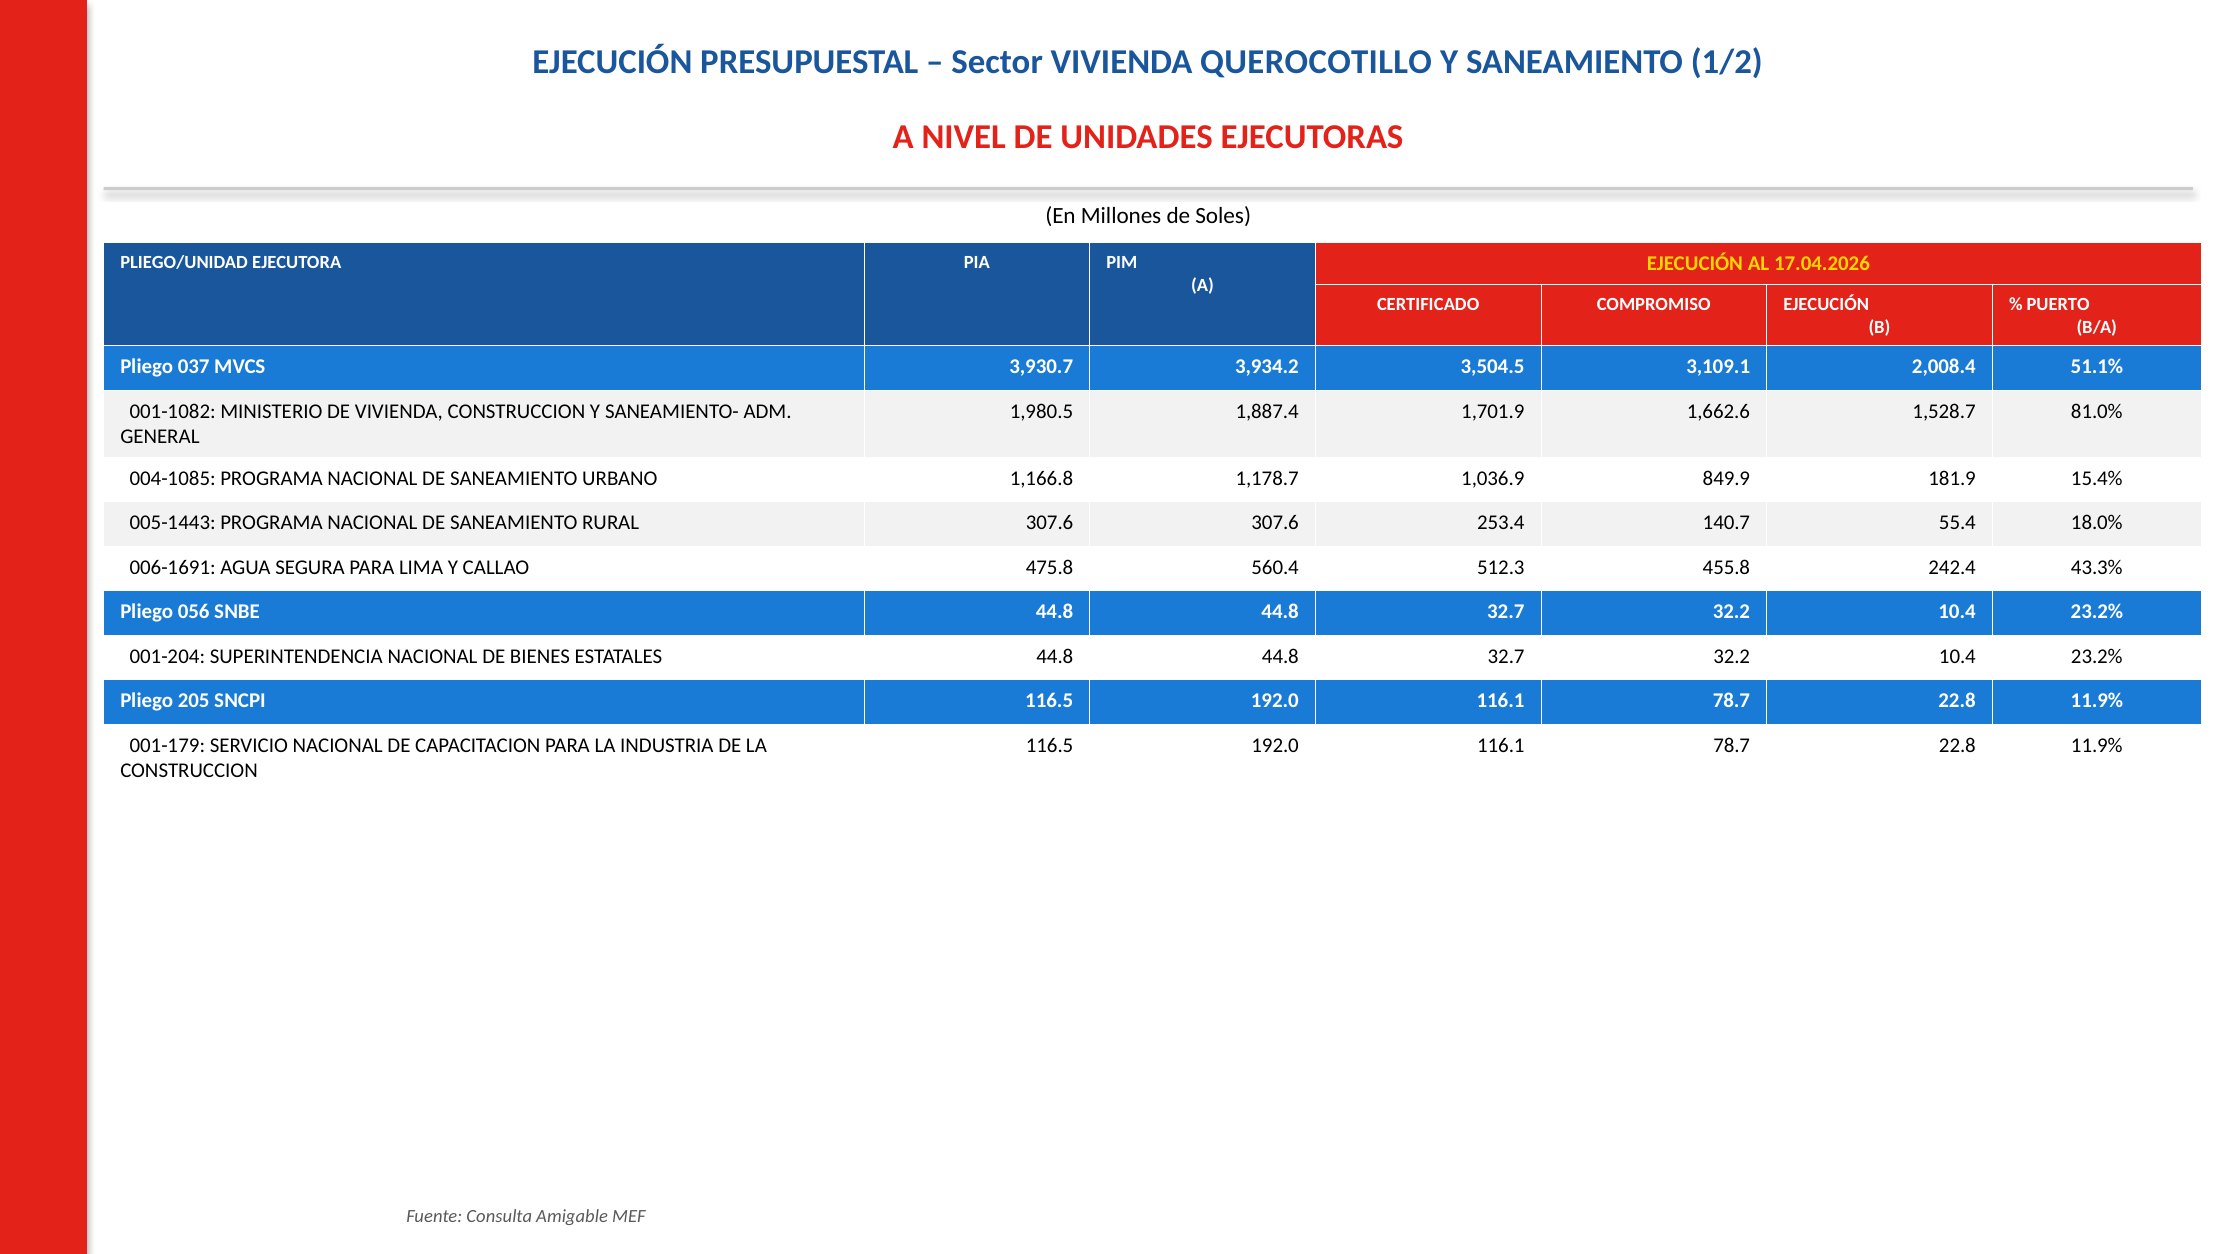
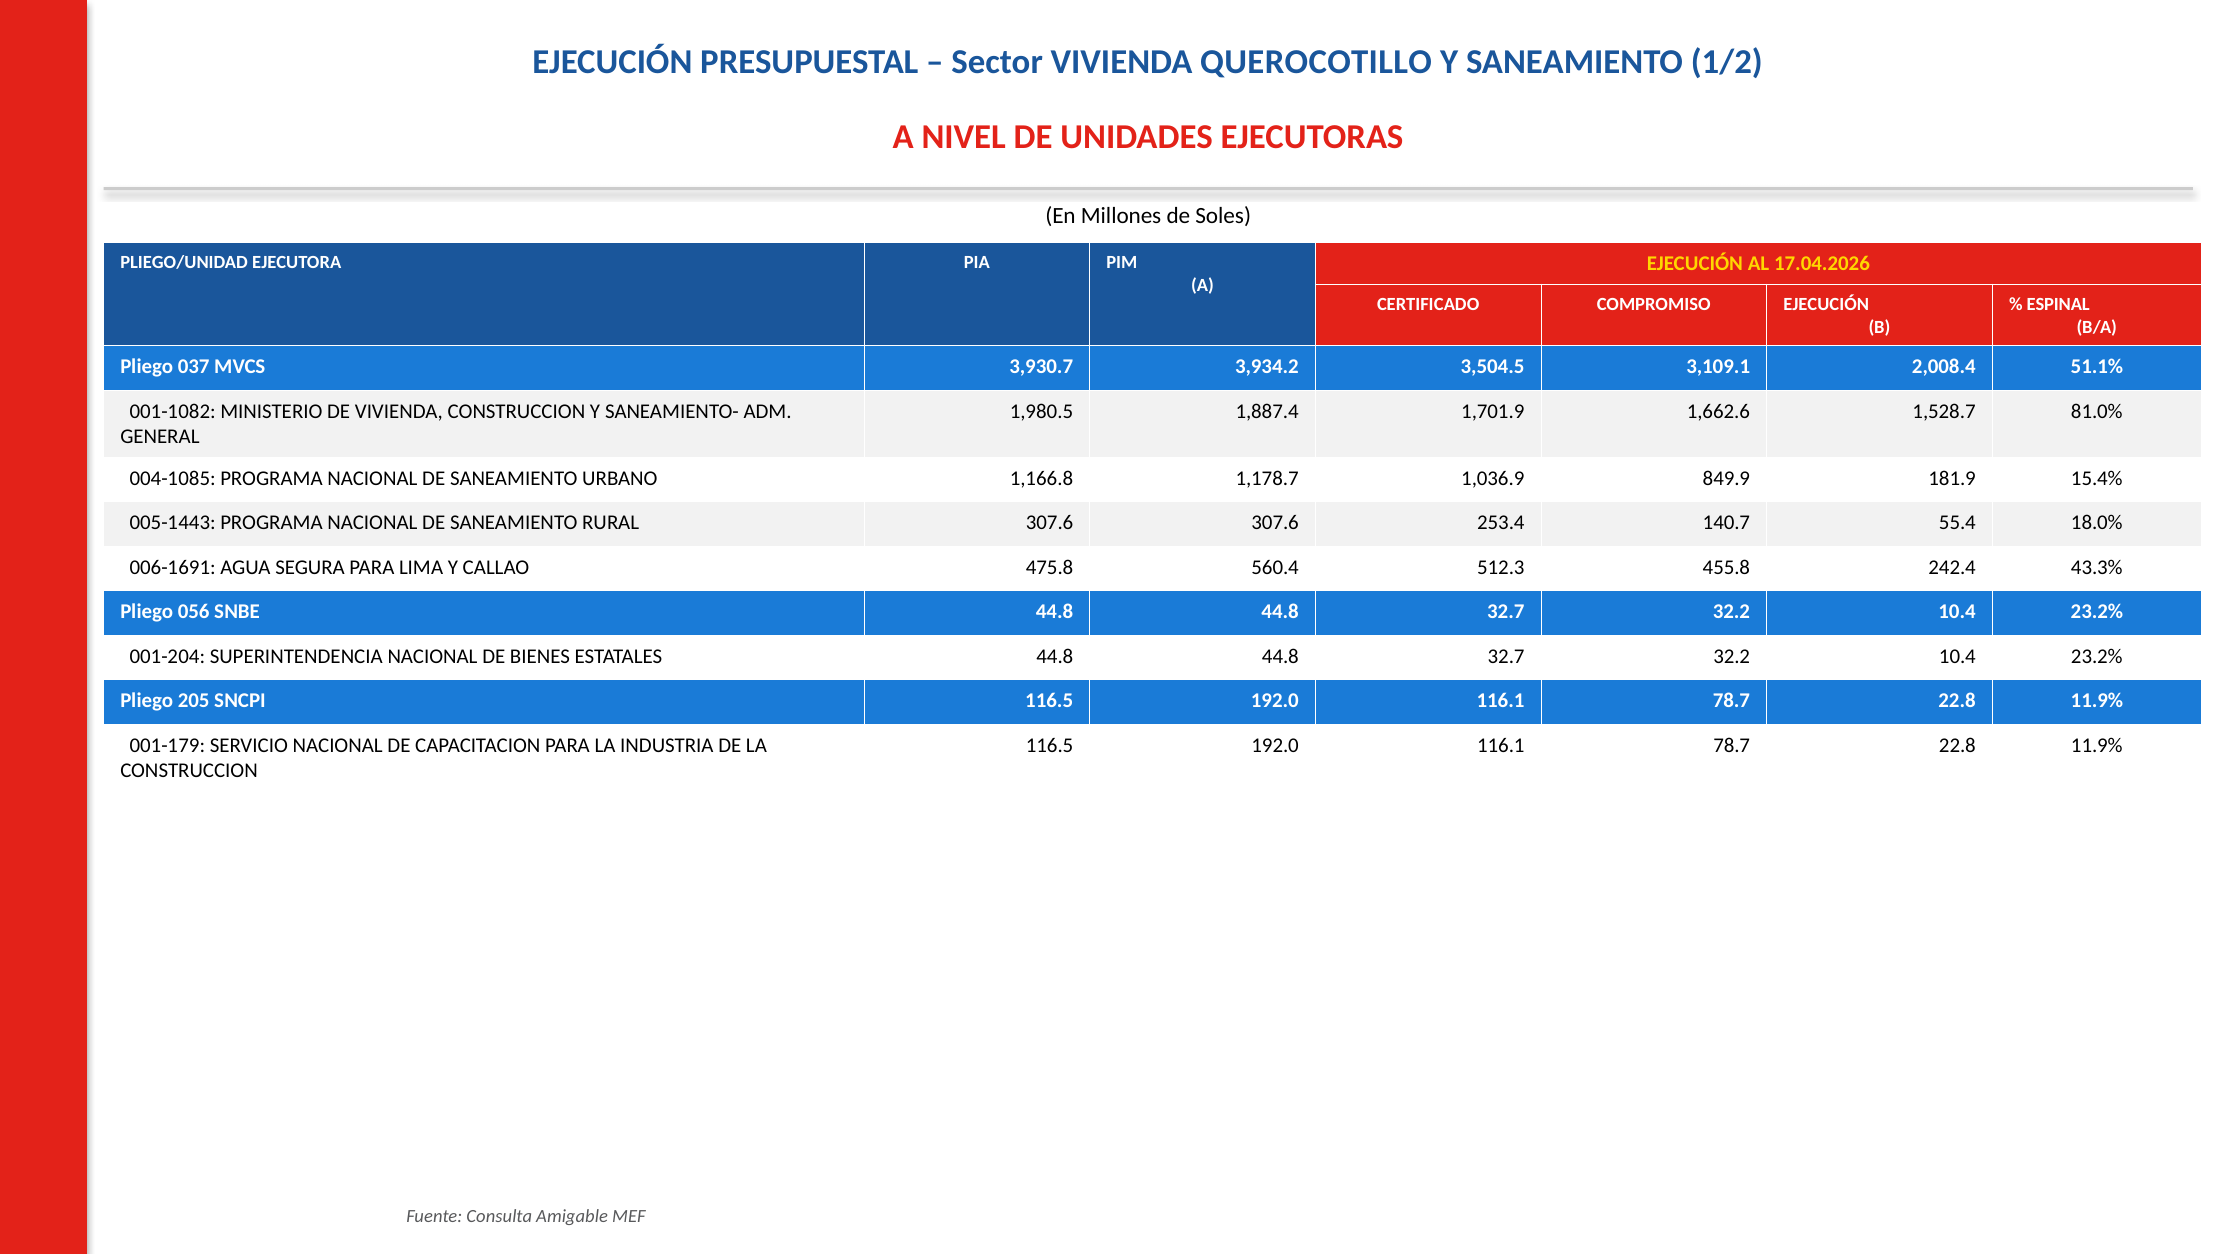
PUERTO: PUERTO -> ESPINAL (2058, 304)
